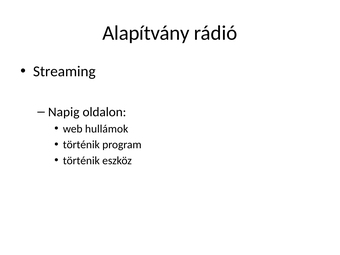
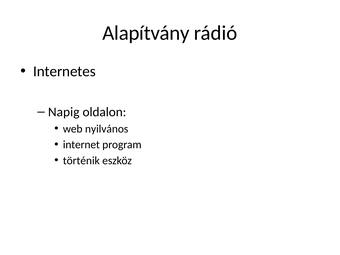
Streaming: Streaming -> Internetes (64, 71)
hullámok: hullámok -> nyilvános (107, 129)
történik: történik -> internet (81, 145)
